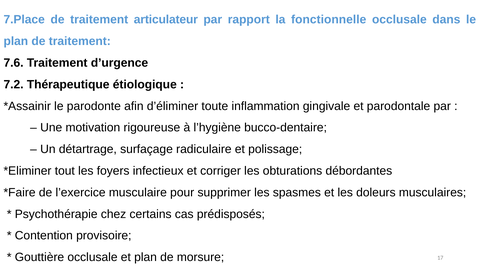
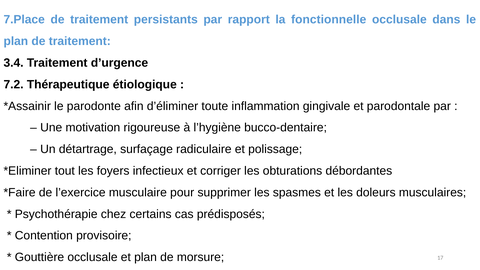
articulateur: articulateur -> persistants (166, 20)
7.6: 7.6 -> 3.4 (14, 63)
